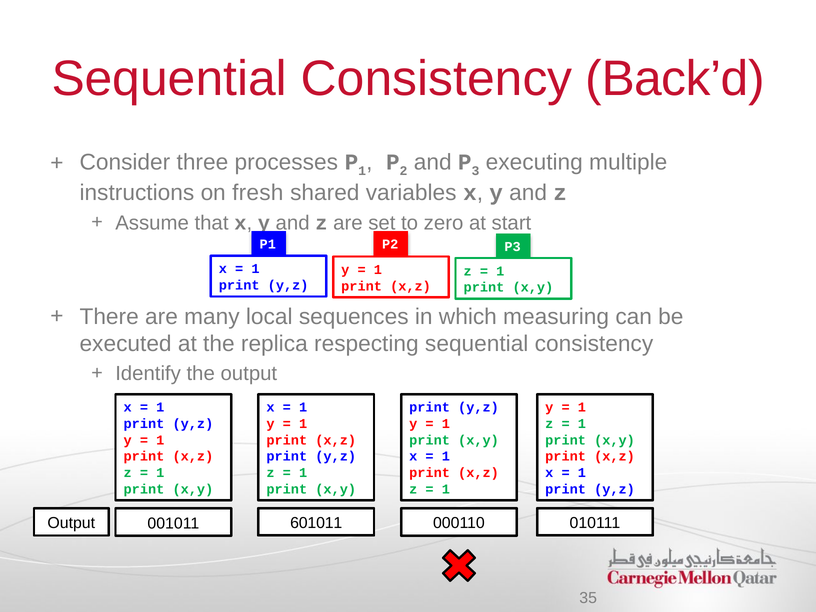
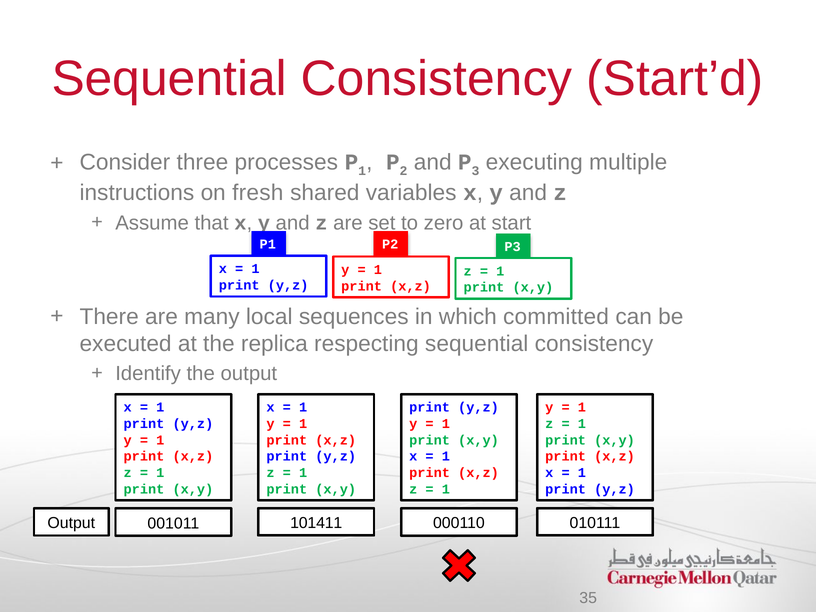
Back’d: Back’d -> Start’d (675, 79)
measuring: measuring -> committed (556, 317)
601011: 601011 -> 101411 (316, 523)
